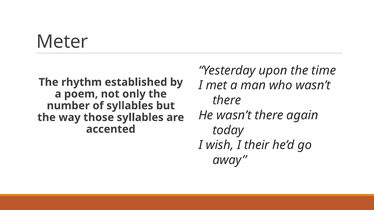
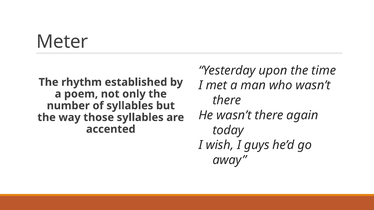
their: their -> guys (257, 145)
